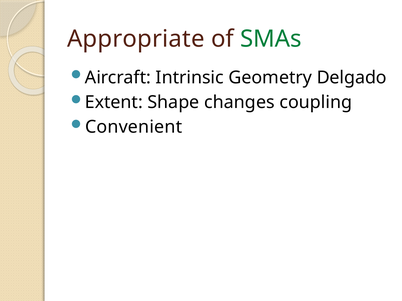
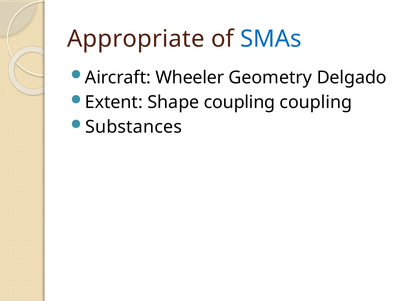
SMAs colour: green -> blue (271, 39)
Intrinsic: Intrinsic -> Wheeler (190, 78)
Shape changes: changes -> coupling (240, 102)
Convenient: Convenient -> Substances (134, 127)
